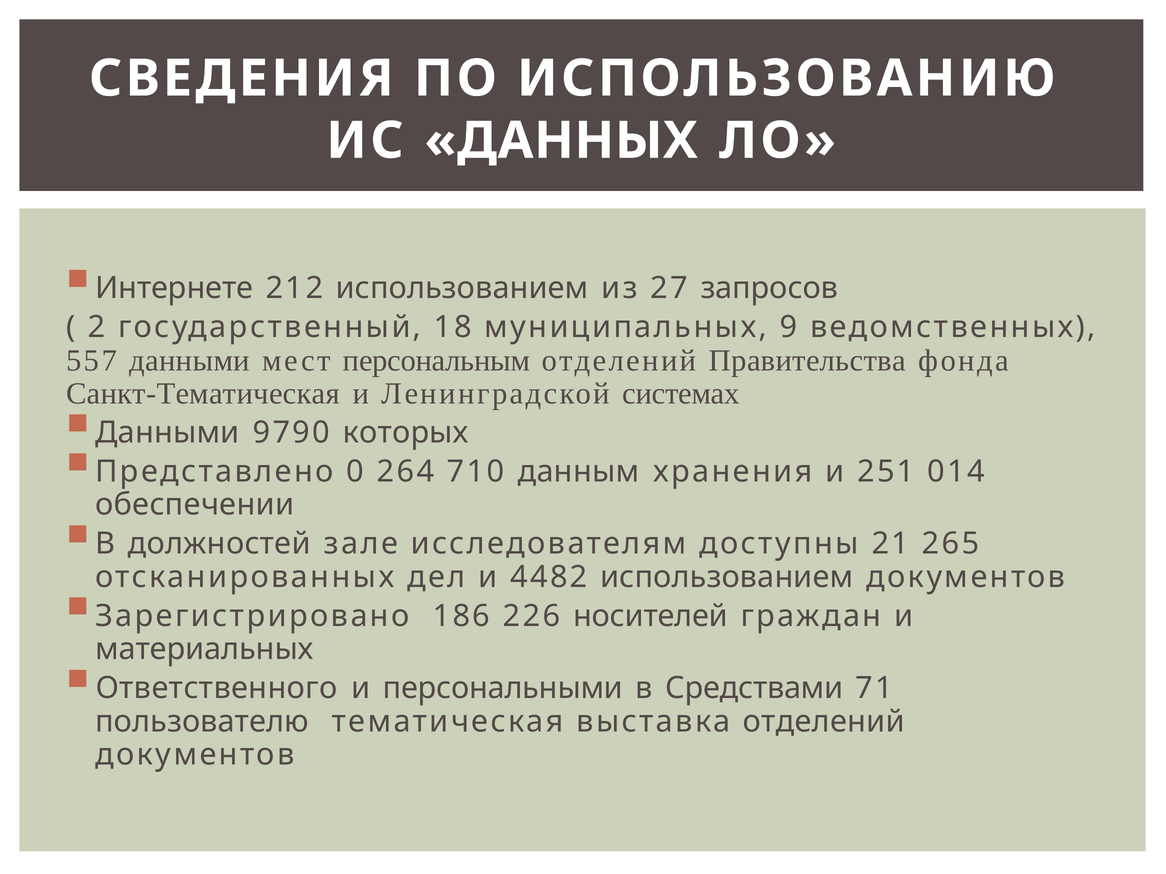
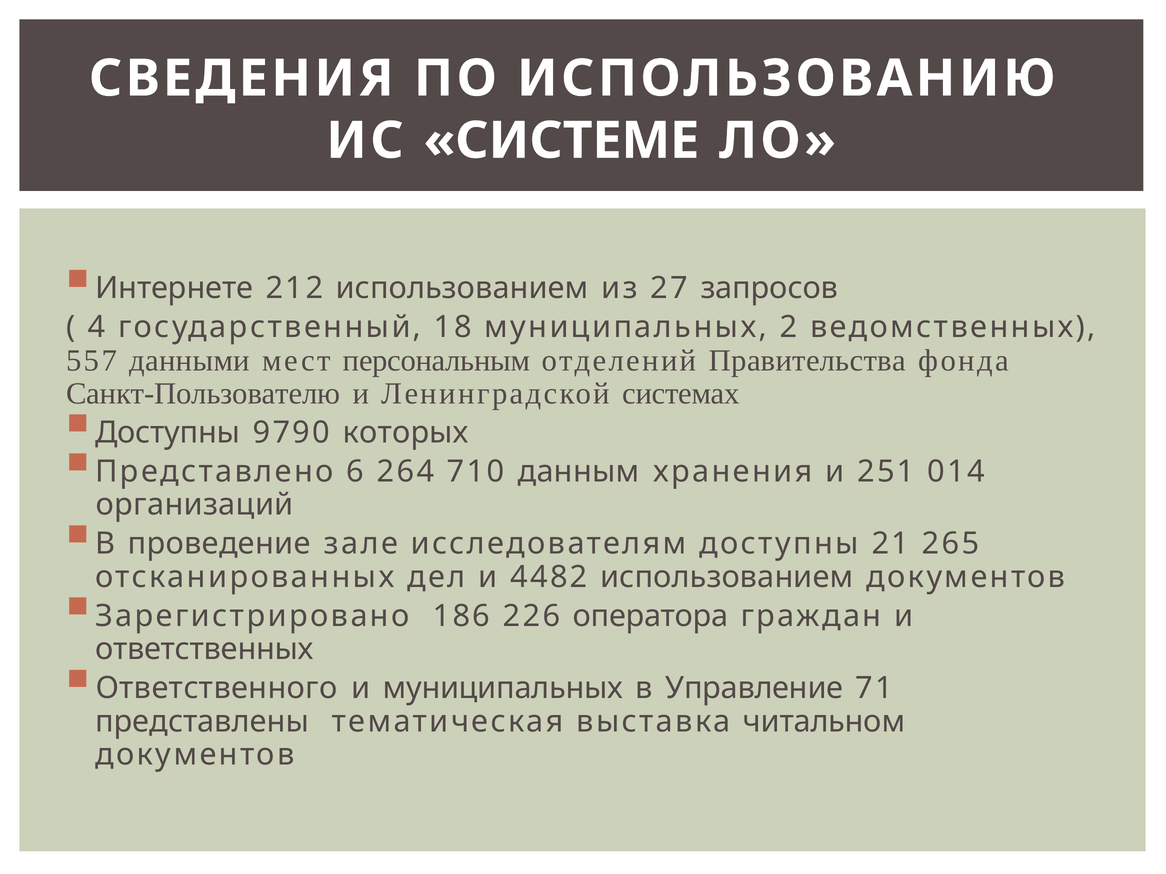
ДАННЫХ: ДАННЫХ -> СИСТЕМЕ (561, 141)
2: 2 -> 4 (97, 327)
9: 9 -> 2 (788, 327)
Санкт-Тематическая: Санкт-Тематическая -> Санкт-Пользователю (203, 394)
Данными: Данными -> Доступны (168, 433)
0: 0 -> 6 (355, 472)
обеспечении: обеспечении -> организаций (195, 505)
должностей: должностей -> проведение (219, 544)
носителей: носителей -> оператора (651, 616)
материальных: материальных -> ответственных (204, 650)
и персональными: персональными -> муниципальных (503, 689)
Средствами: Средствами -> Управление (754, 689)
пользователю: пользователю -> представлены (202, 722)
выставка отделений: отделений -> читальном (824, 722)
